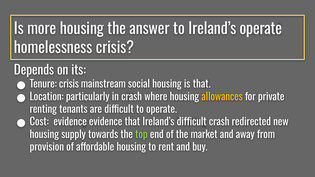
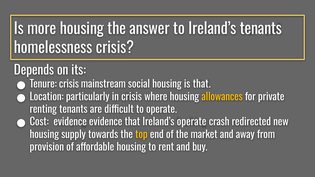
Ireland’s operate: operate -> tenants (261, 29)
in crash: crash -> crisis (132, 97)
Ireland’s difficult: difficult -> operate (192, 122)
top colour: light green -> yellow (141, 135)
